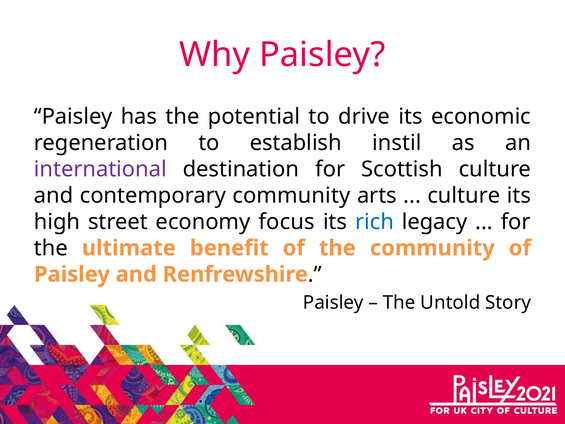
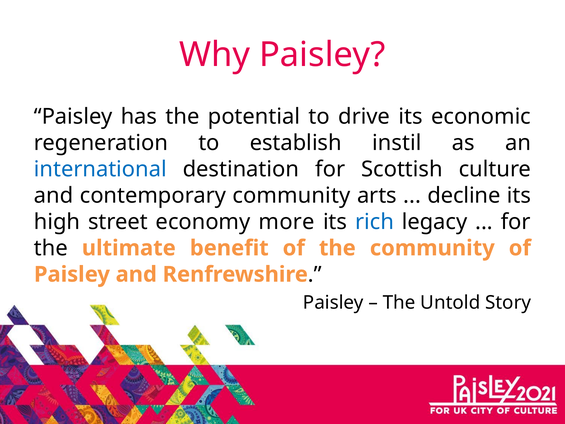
international colour: purple -> blue (100, 169)
culture: culture -> decline (464, 195)
focus: focus -> more (287, 222)
